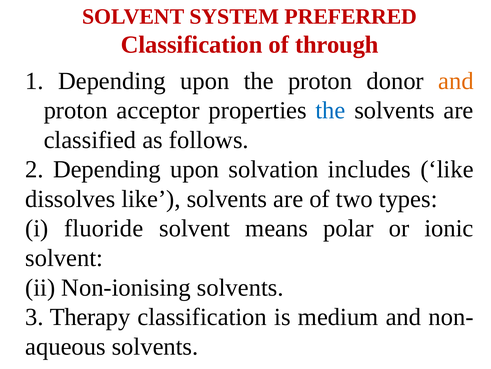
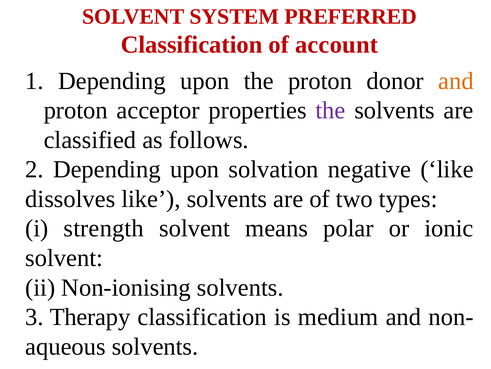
through: through -> account (337, 45)
the colour: blue -> purple (330, 110)
includes: includes -> negative (369, 169)
fluoride: fluoride -> strength (104, 228)
